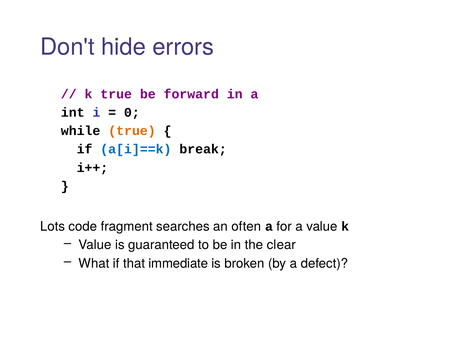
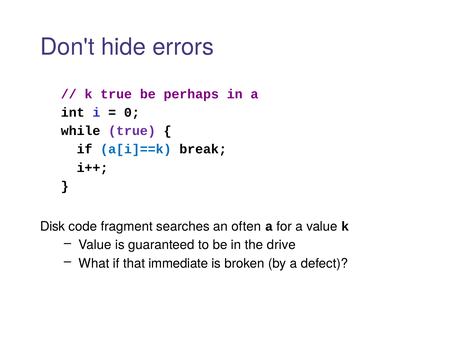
forward: forward -> perhaps (191, 94)
true colour: orange -> purple (132, 131)
Lots: Lots -> Disk (53, 226)
clear: clear -> drive (281, 245)
